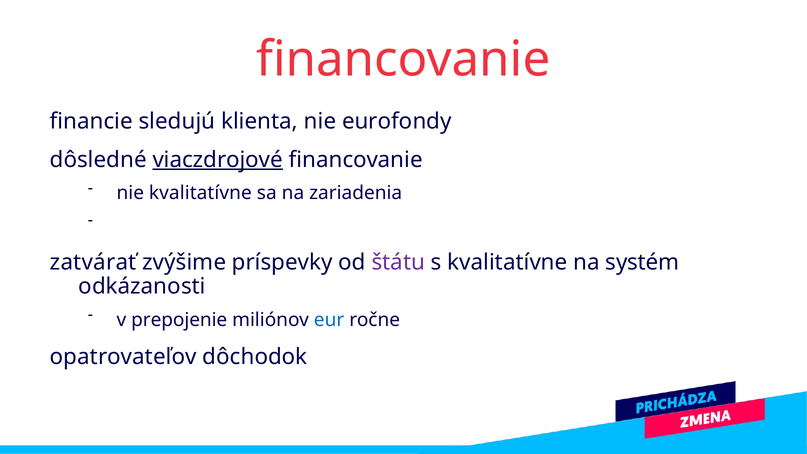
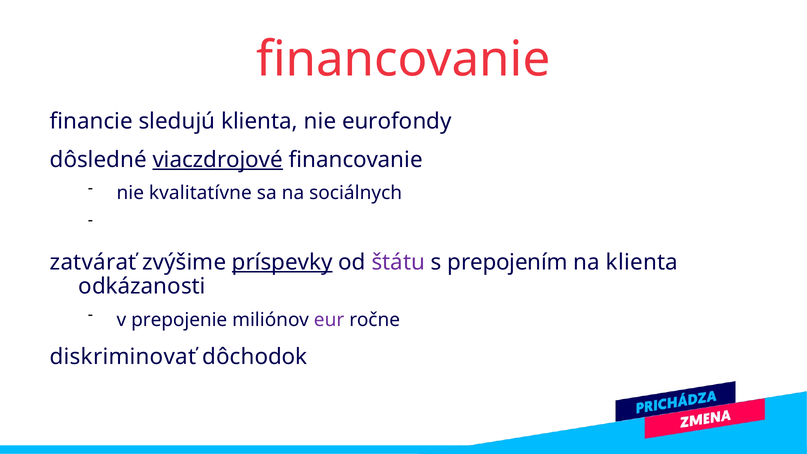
zariadenia: zariadenia -> sociálnych (356, 193)
príspevky underline: none -> present (282, 262)
s kvalitatívne: kvalitatívne -> prepojením (508, 262)
na systém: systém -> klienta (642, 262)
eur colour: blue -> purple (329, 320)
opatrovateľov: opatrovateľov -> diskriminovať (123, 357)
